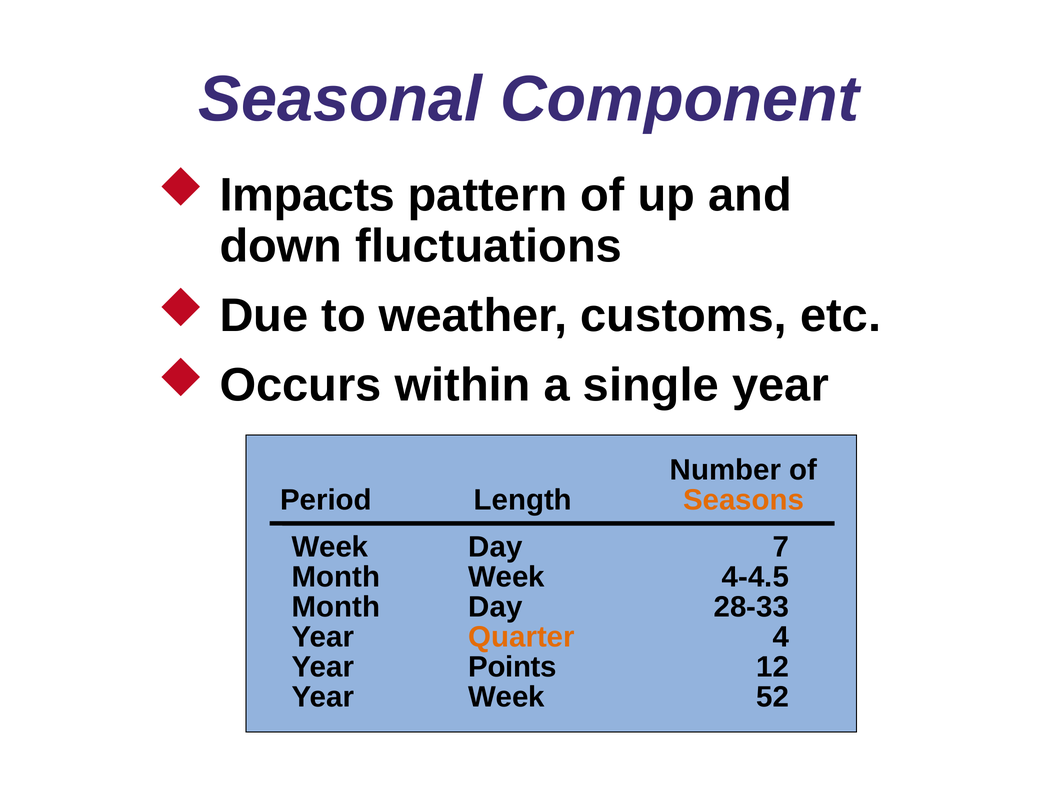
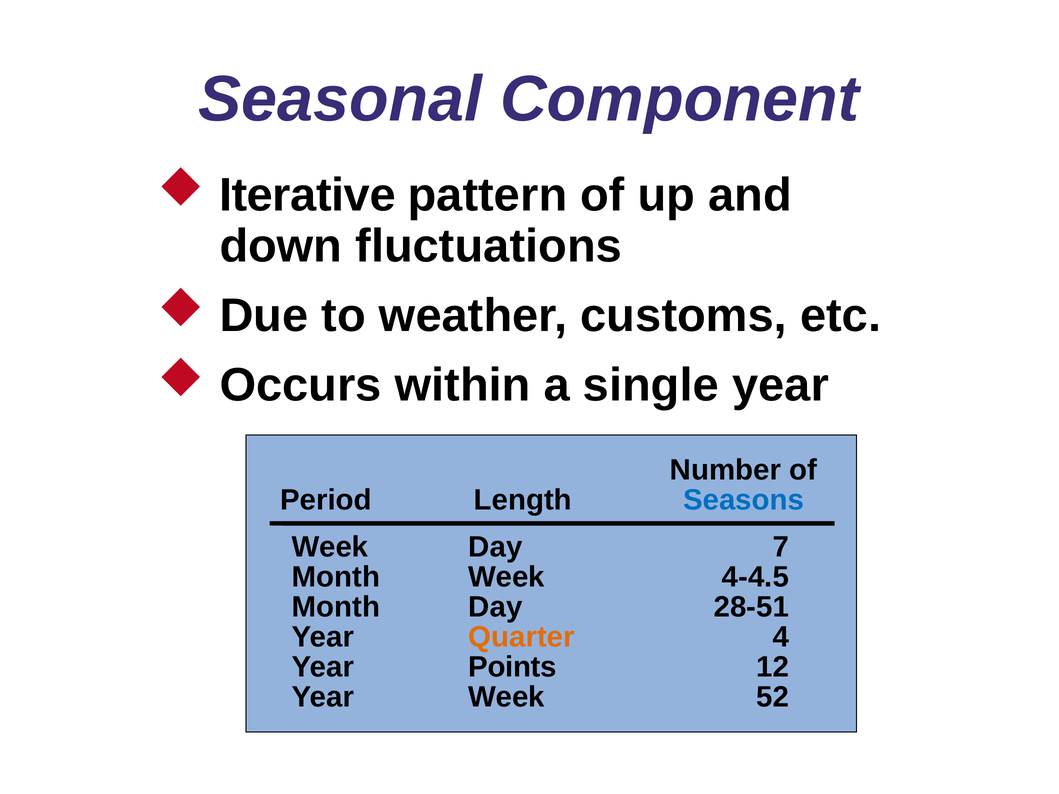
Impacts: Impacts -> Iterative (307, 195)
Seasons colour: orange -> blue (744, 500)
28-33: 28-33 -> 28-51 (751, 607)
